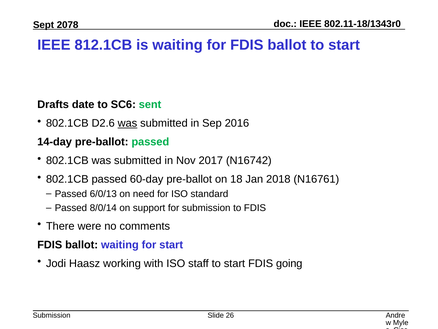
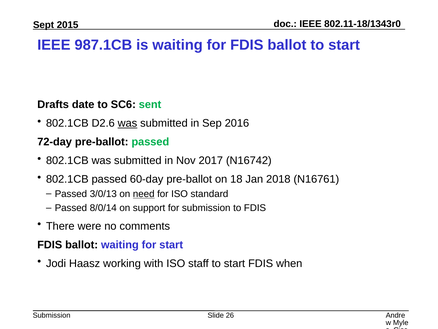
2078: 2078 -> 2015 (68, 25)
812.1CB: 812.1CB -> 987.1CB (103, 45)
14-day: 14-day -> 72-day (55, 142)
6/0/13: 6/0/13 -> 3/0/13 (103, 194)
need underline: none -> present (144, 194)
going: going -> when (289, 263)
